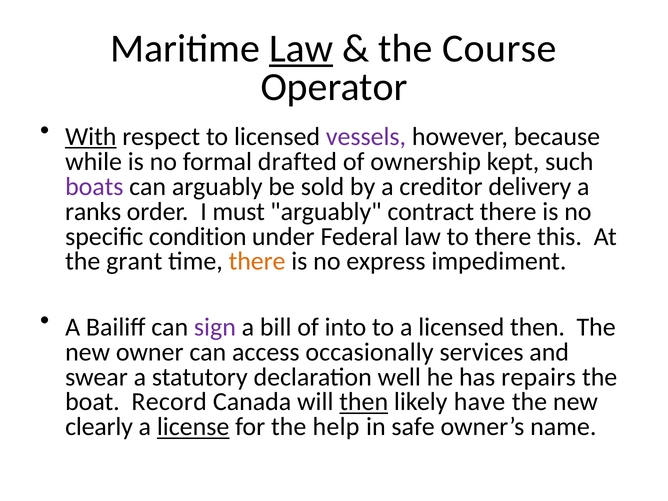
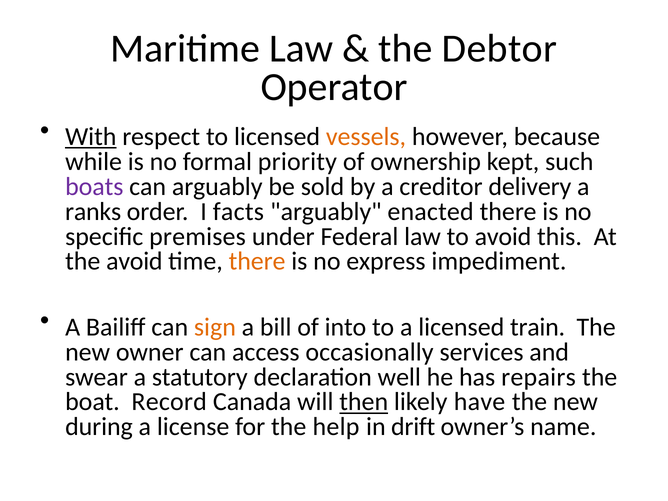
Law underline: present -> none (301, 49)
Course: Course -> Debtor (499, 49)
vessels colour: purple -> orange (366, 137)
drafted: drafted -> priority (297, 162)
must: must -> facts (238, 211)
contract: contract -> enacted (431, 211)
condition: condition -> premises (197, 236)
to there: there -> avoid (503, 236)
the grant: grant -> avoid (134, 261)
sign colour: purple -> orange (215, 327)
licensed then: then -> train (538, 327)
clearly: clearly -> during (99, 427)
license underline: present -> none (193, 427)
safe: safe -> drift (413, 427)
